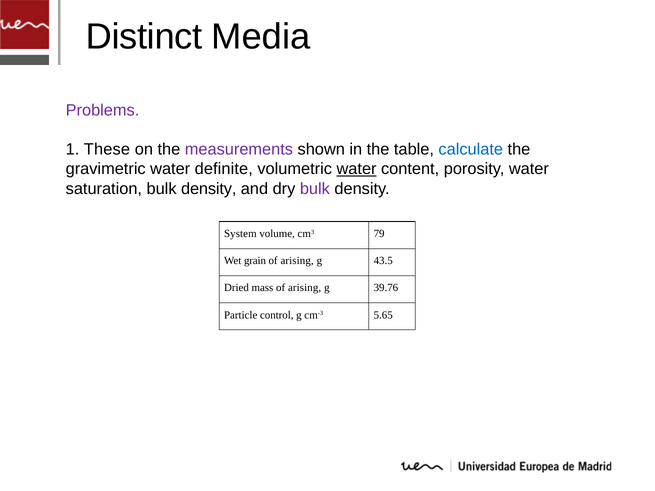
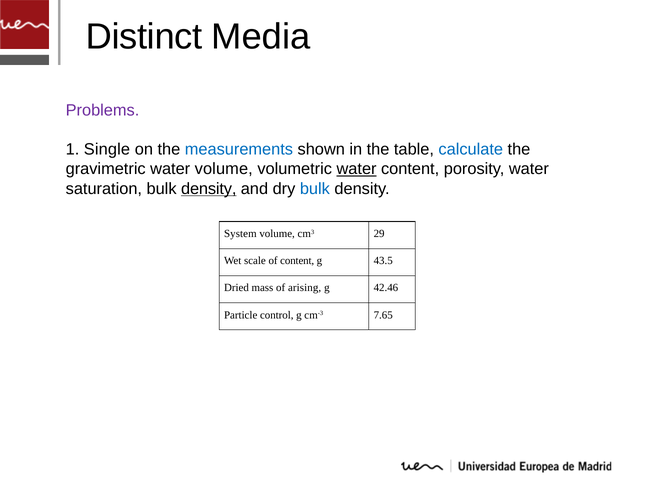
These: These -> Single (107, 150)
measurements colour: purple -> blue (239, 150)
water definite: definite -> volume (224, 169)
density underline: none -> present (209, 189)
bulk colour: purple -> blue (315, 189)
79: 79 -> 29 (379, 234)
grain: grain -> scale (255, 261)
arising: arising -> content (297, 261)
39.76: 39.76 -> 42.46 (386, 288)
5.65: 5.65 -> 7.65 (383, 315)
